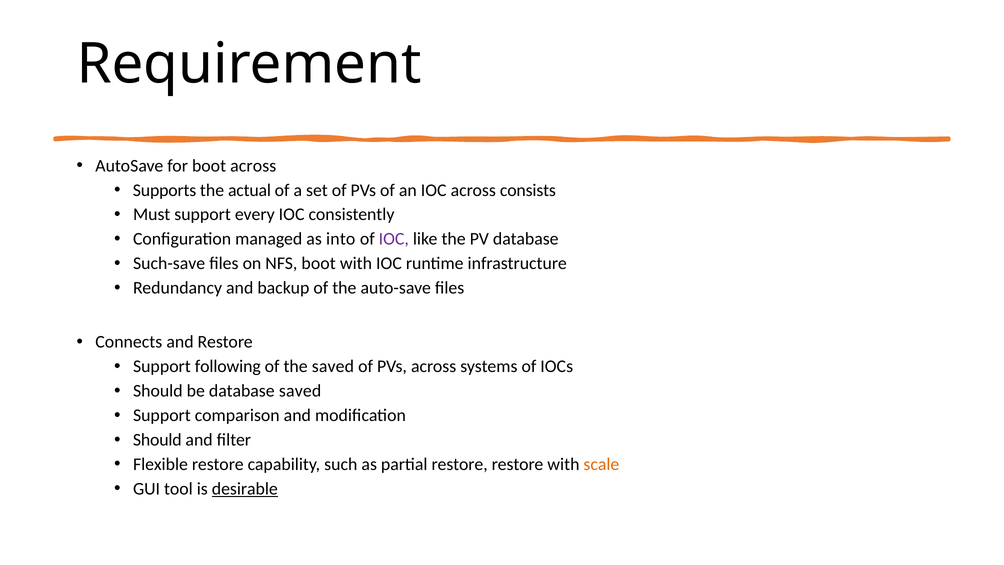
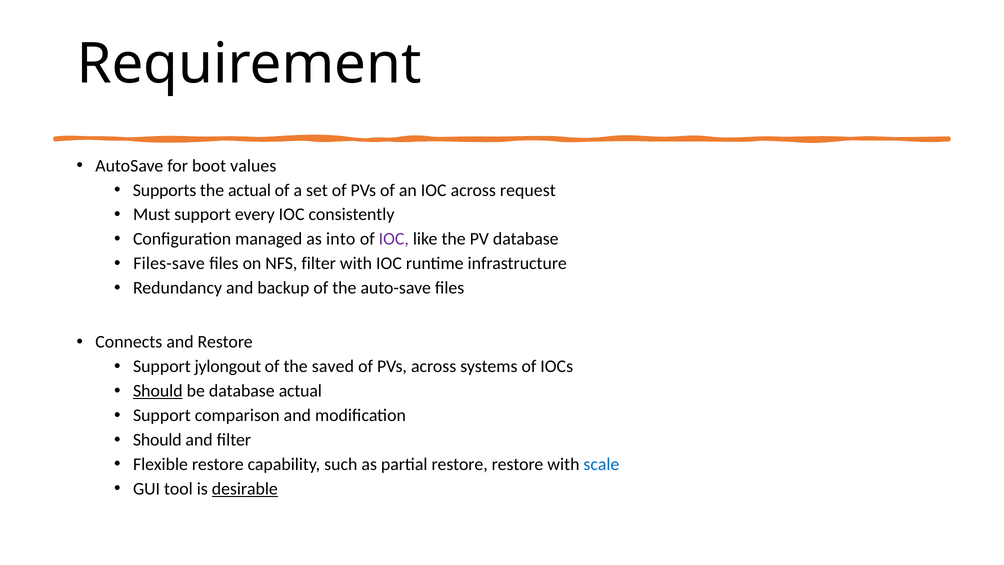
boot across: across -> values (253, 166)
consists: consists -> request (528, 190)
Such-save: Such-save -> Files-save (169, 263)
NFS boot: boot -> filter (319, 263)
following: following -> jylongout (228, 366)
Should underline: none -> present (158, 391)
database saved: saved -> actual (300, 391)
scale colour: orange -> blue (601, 464)
